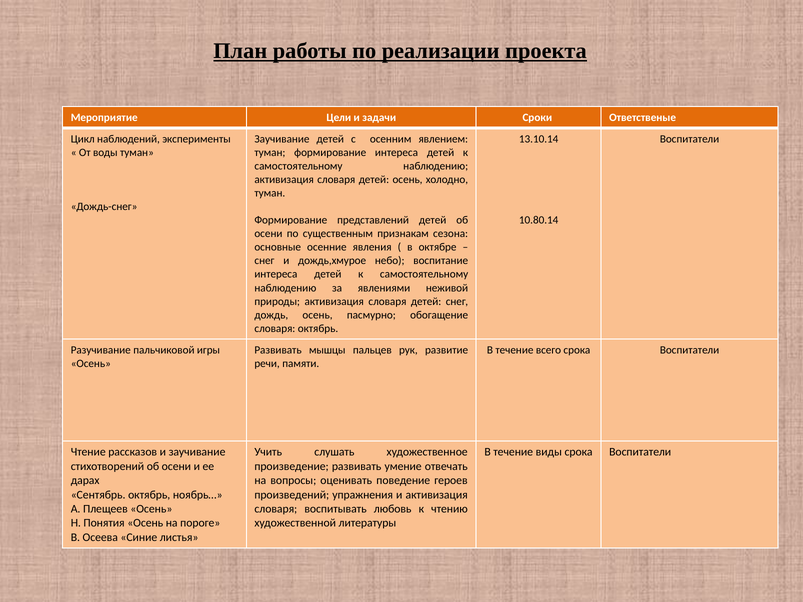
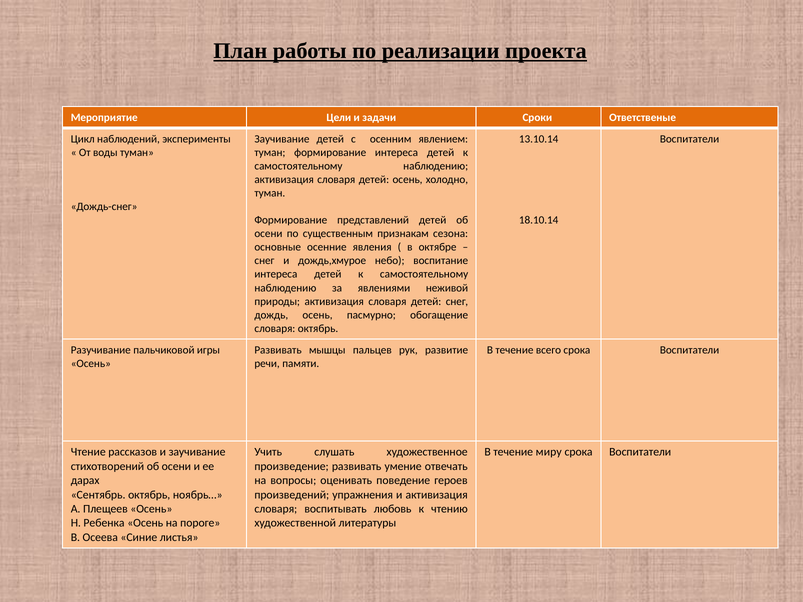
10.80.14: 10.80.14 -> 18.10.14 (539, 220)
виды: виды -> миру (549, 452)
Понятия: Понятия -> Ребенка (104, 523)
